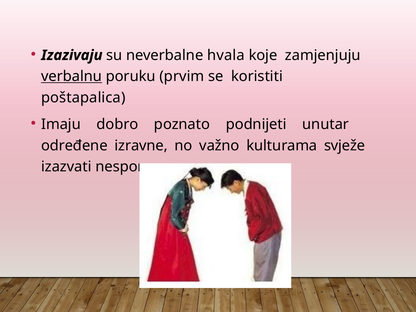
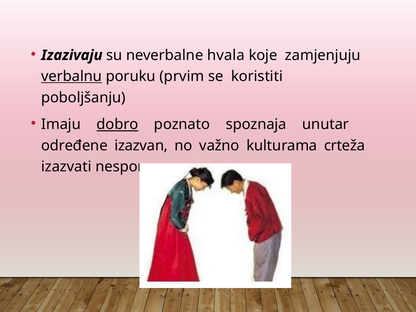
poštapalica: poštapalica -> poboljšanju (83, 98)
dobro underline: none -> present (117, 124)
podnijeti: podnijeti -> spoznaja (256, 124)
izravne: izravne -> izazvan (141, 146)
svježe: svježe -> crteža (345, 146)
